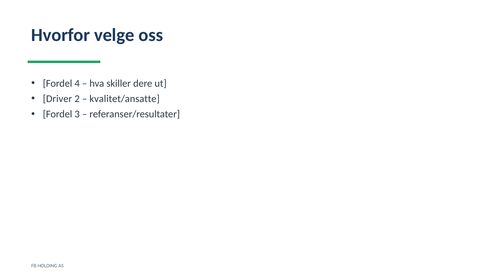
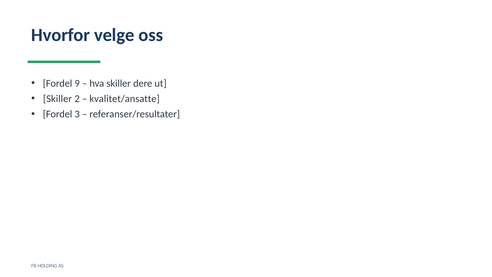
4: 4 -> 9 (77, 83)
Driver: Driver -> Skiller (57, 99)
